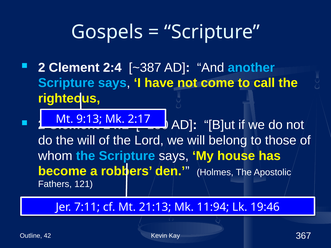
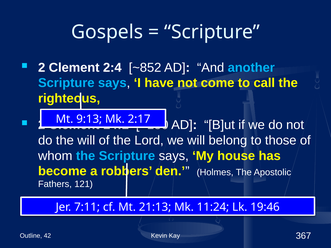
~387: ~387 -> ~852 (145, 68)
11:94: 11:94 -> 11:24 (213, 207)
